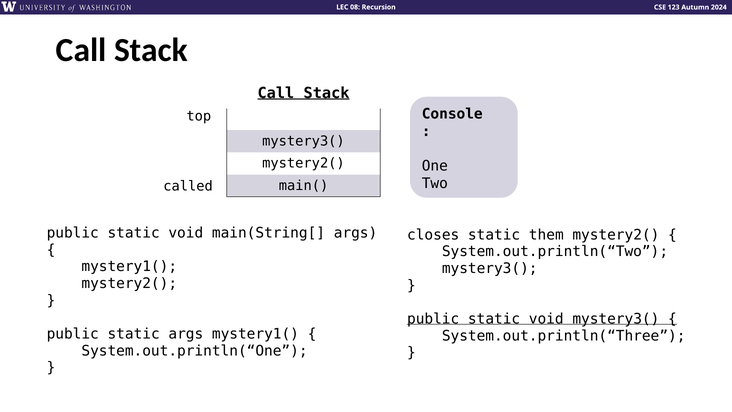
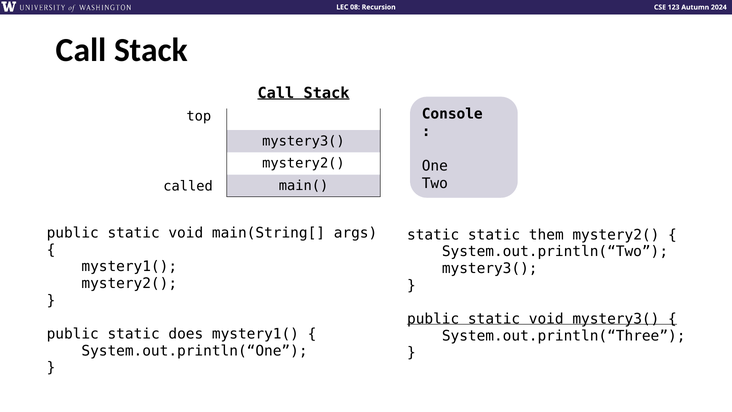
closes: closes -> static (433, 235)
static args: args -> does (186, 334)
